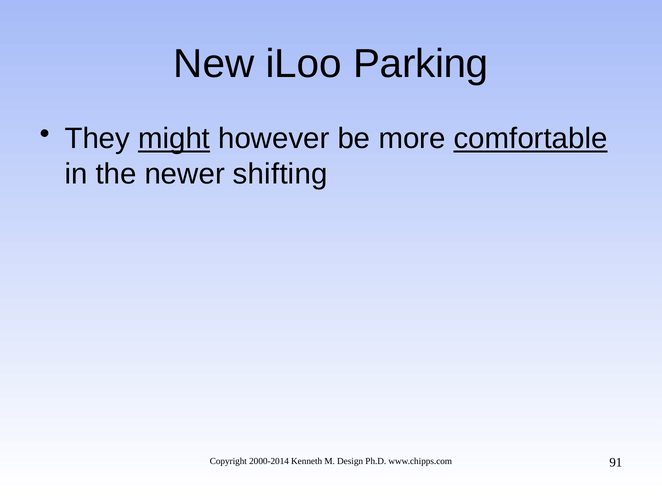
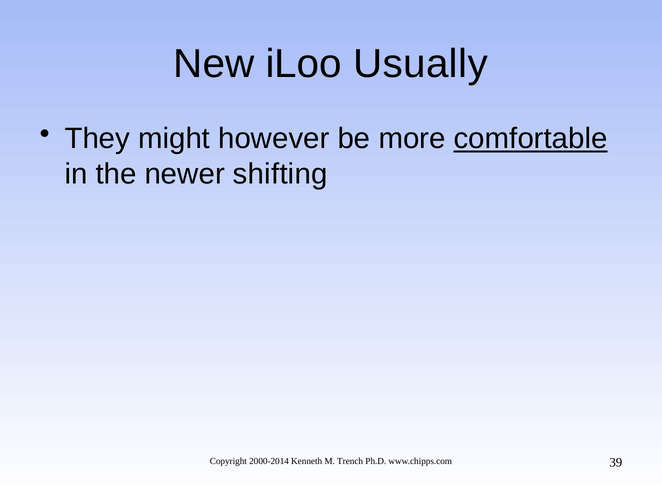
Parking: Parking -> Usually (420, 64)
might underline: present -> none (174, 139)
Design: Design -> Trench (350, 462)
91: 91 -> 39 (616, 463)
